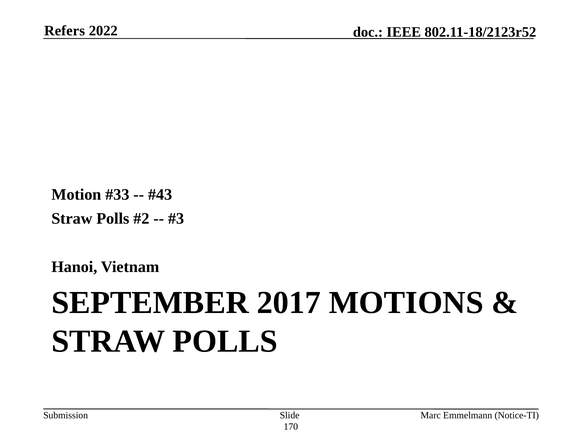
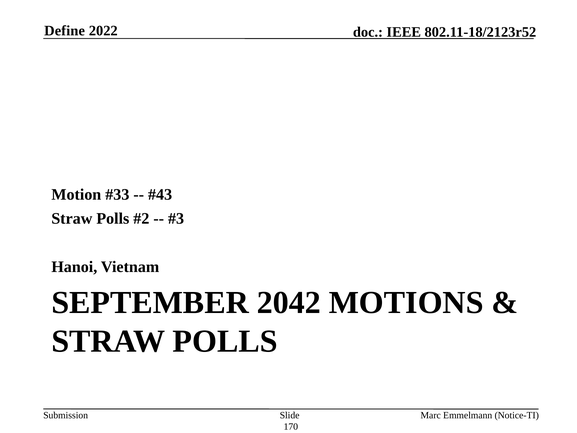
Refers: Refers -> Define (65, 31)
2017: 2017 -> 2042 (289, 302)
